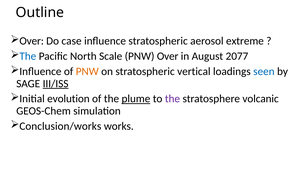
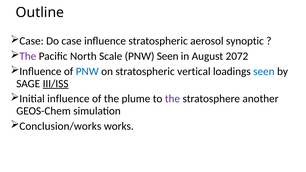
Over: Over -> Case (32, 41)
extreme: extreme -> synoptic (245, 41)
The colour: blue -> purple (28, 56)
PNW Over: Over -> Seen (168, 56)
2077: 2077 -> 2072 (237, 56)
PNW colour: orange -> blue (87, 72)
Initial evolution: evolution -> influence (68, 99)
plume underline: present -> none (136, 99)
volcanic: volcanic -> another (261, 99)
